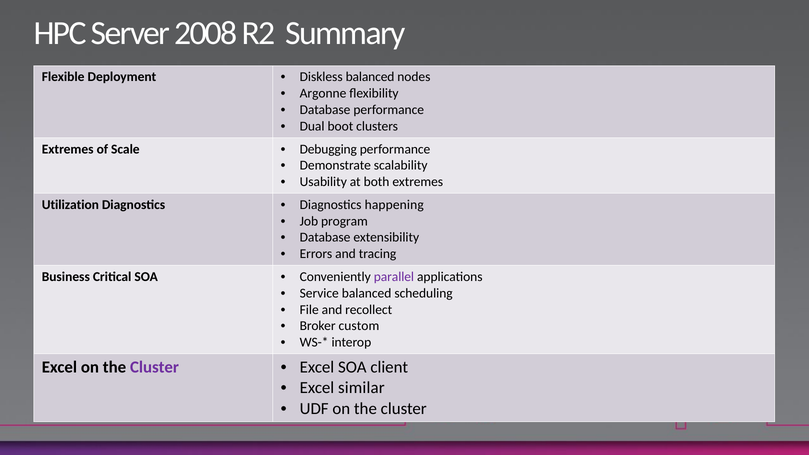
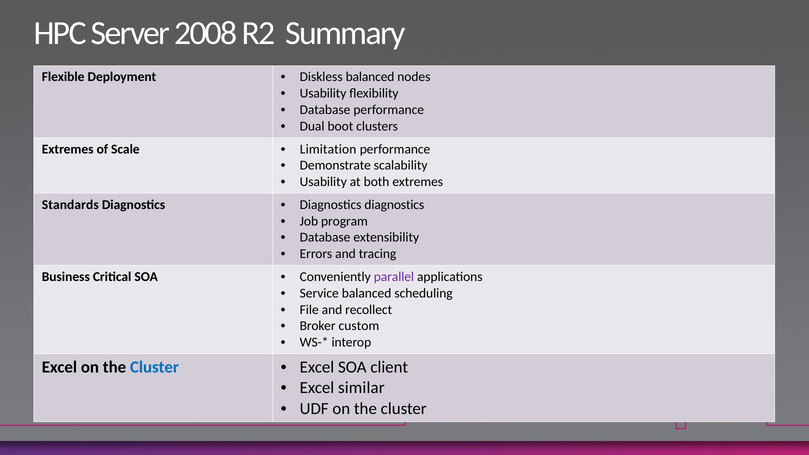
Argonne: Argonne -> Usability (323, 94)
Debugging: Debugging -> Limitation (328, 149)
Utilization: Utilization -> Standards (70, 205)
Diagnostics happening: happening -> diagnostics (394, 205)
Cluster colour: purple -> blue (154, 367)
